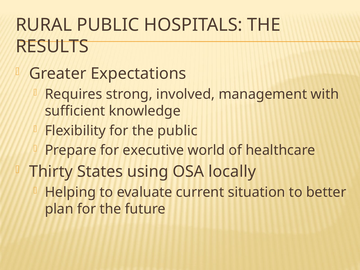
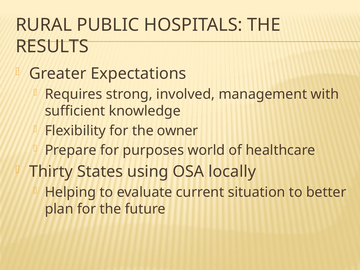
the public: public -> owner (178, 131)
executive: executive -> purposes (153, 150)
